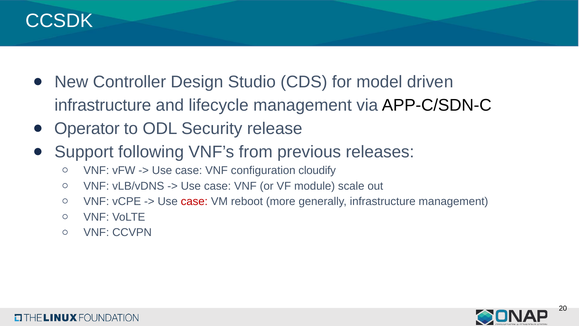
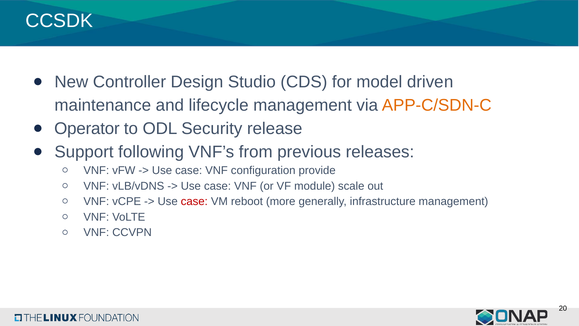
infrastructure: infrastructure -> maintenance (103, 105)
APP-C/SDN-C colour: black -> orange (437, 105)
cloudify: cloudify -> provide (317, 170)
